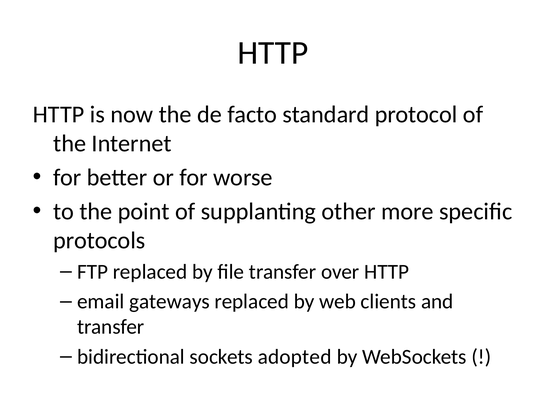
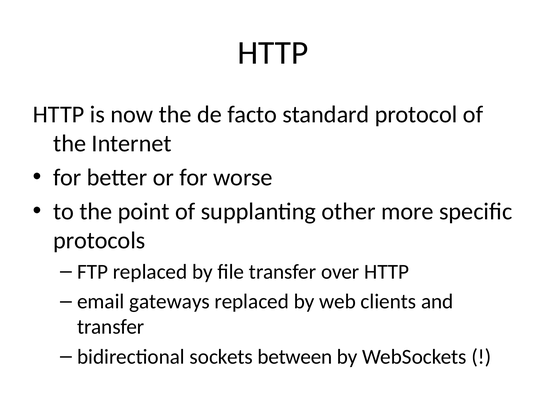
adopted: adopted -> between (295, 357)
